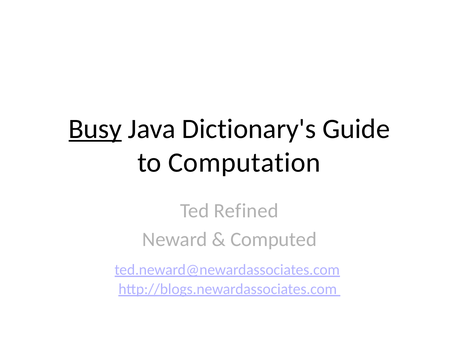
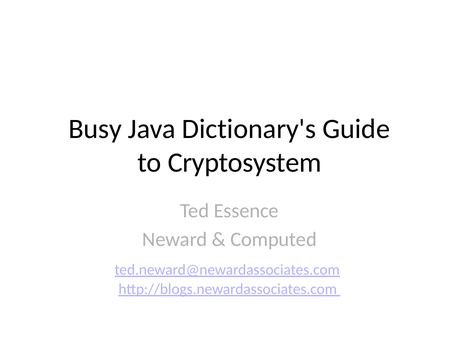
Busy underline: present -> none (95, 129)
Computation: Computation -> Cryptosystem (245, 163)
Refined: Refined -> Essence (246, 211)
